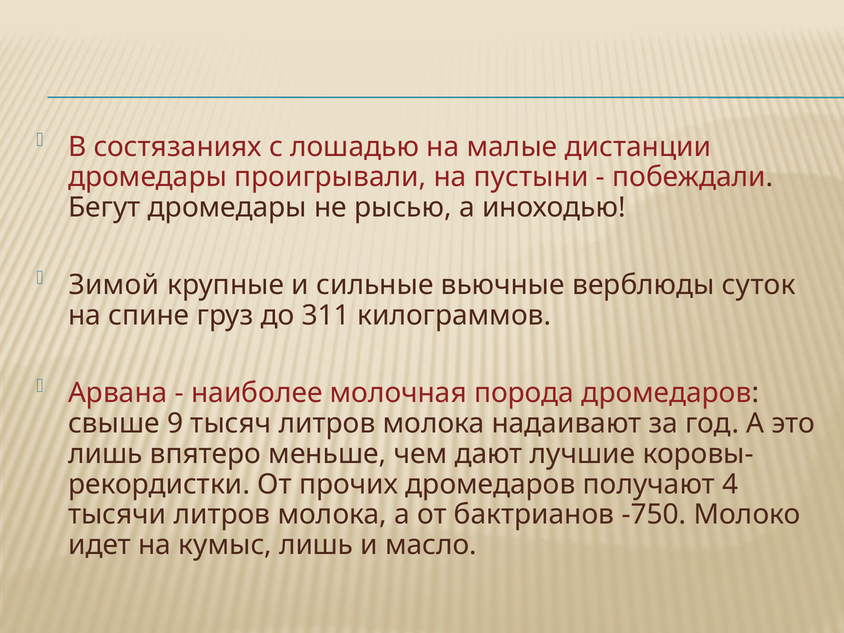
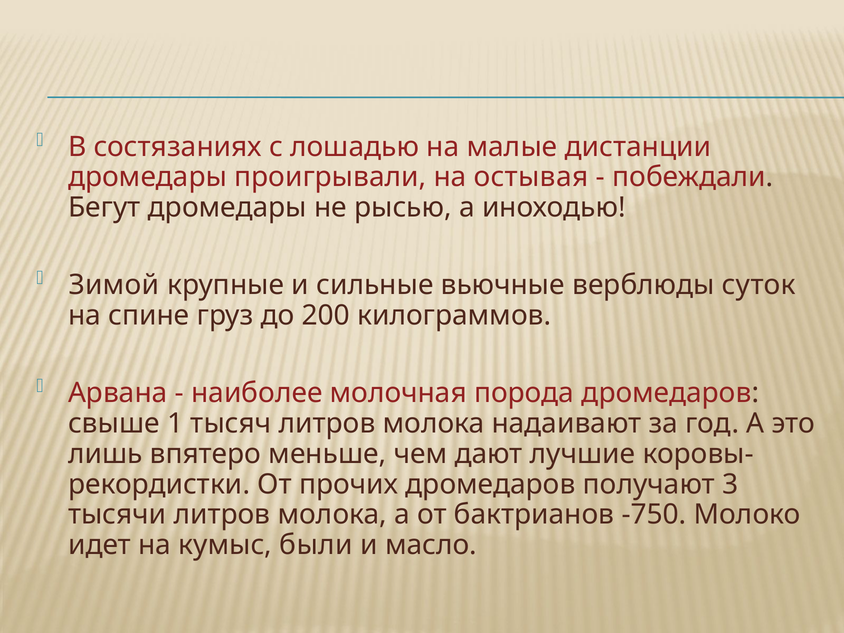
пустыни: пустыни -> остывая (531, 177)
311: 311 -> 200 (326, 315)
9: 9 -> 1 (175, 423)
4: 4 -> 3 (730, 484)
кумыс лишь: лишь -> были (316, 545)
